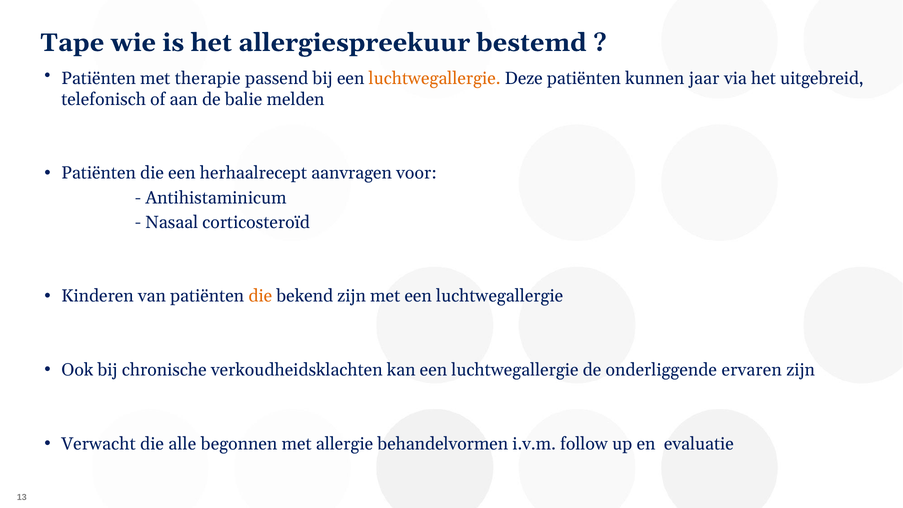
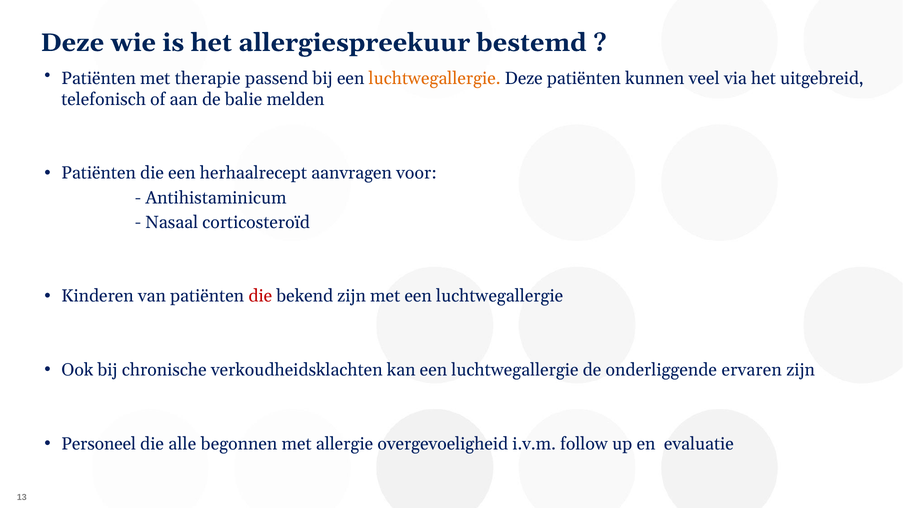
Tape: Tape -> Deze (72, 43)
jaar: jaar -> veel (704, 78)
die colour: orange -> red (260, 296)
Verwacht: Verwacht -> Personeel (99, 444)
behandelvormen: behandelvormen -> overgevoeligheid (443, 444)
